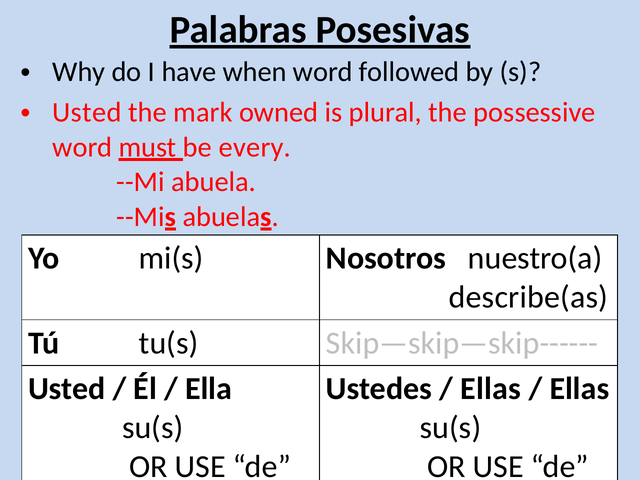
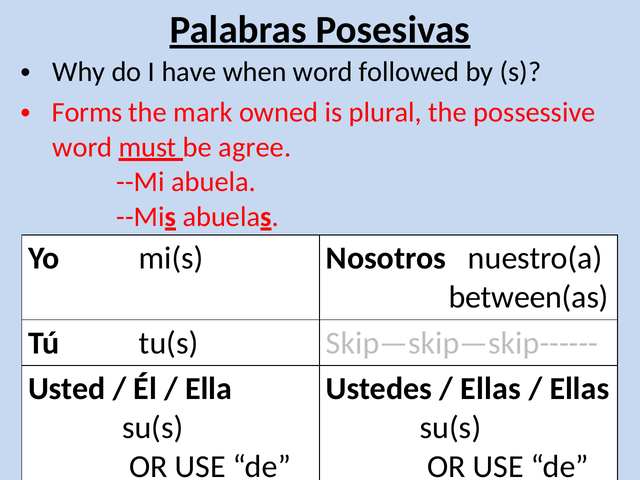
Usted: Usted -> Forms (87, 112)
every: every -> agree (255, 147)
describe(as: describe(as -> between(as (529, 297)
